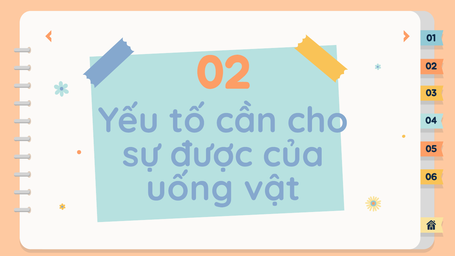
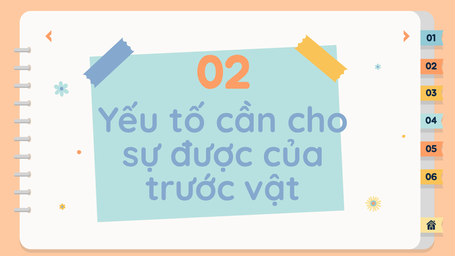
uống: uống -> trước (190, 189)
